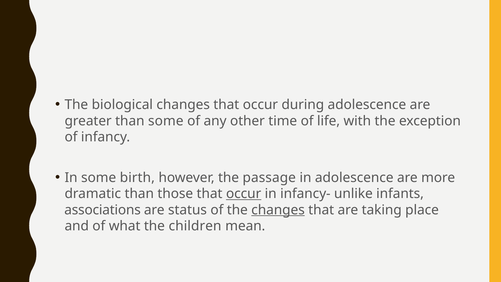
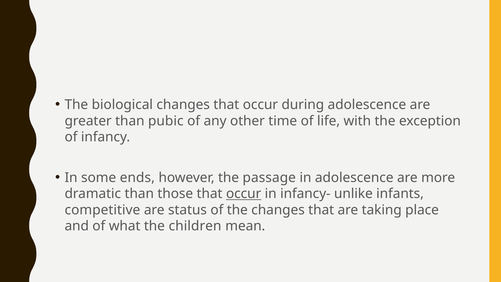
than some: some -> pubic (166, 121)
birth: birth -> ends (137, 178)
associations: associations -> competitive (102, 210)
changes underline: present -> none (278, 210)
